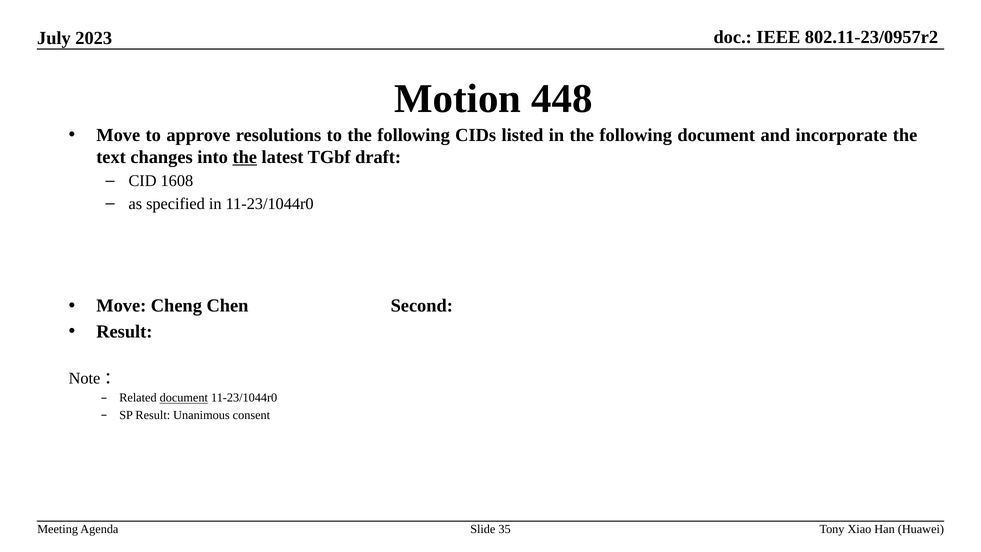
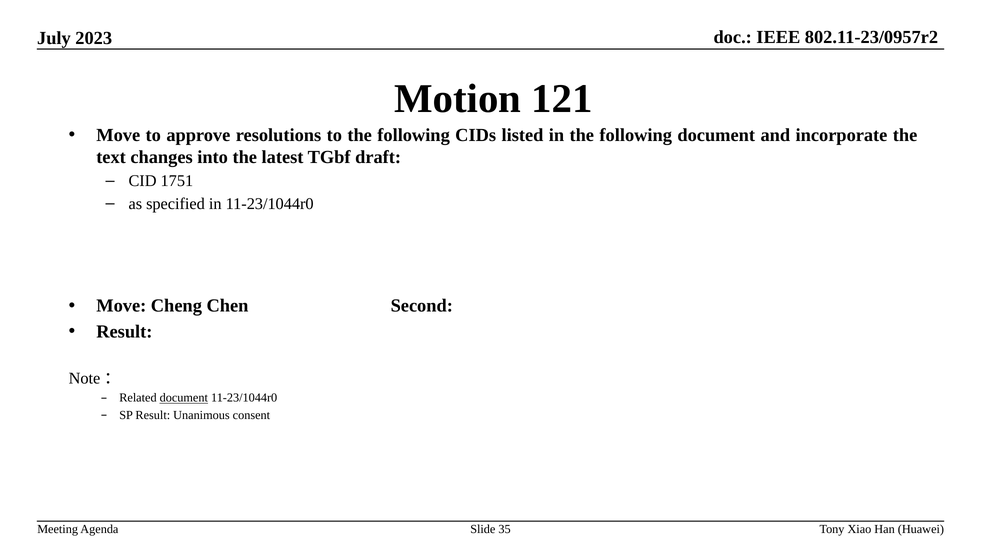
448: 448 -> 121 (562, 98)
the underline: present -> none (245, 157)
1608: 1608 -> 1751 (177, 181)
